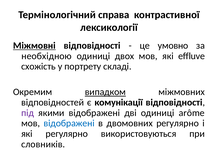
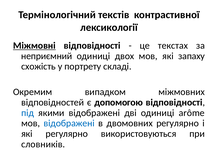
справа: справа -> текстів (114, 15)
умовно: умовно -> текстах (173, 46)
необхідною: необхідною -> неприємний (47, 56)
effluve: effluve -> запаху (192, 56)
випадком underline: present -> none (105, 92)
комунікації: комунікації -> допомогою (119, 103)
під colour: purple -> blue (28, 113)
